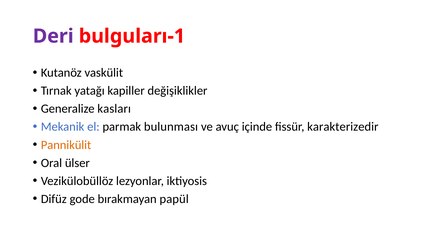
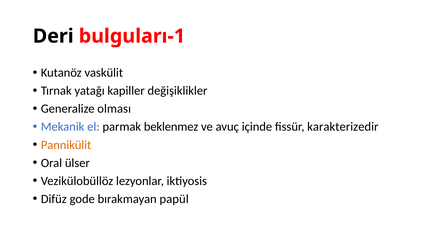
Deri colour: purple -> black (53, 36)
kasları: kasları -> olması (114, 109)
bulunması: bulunması -> beklenmez (171, 127)
